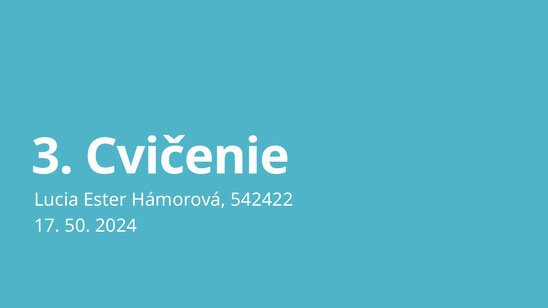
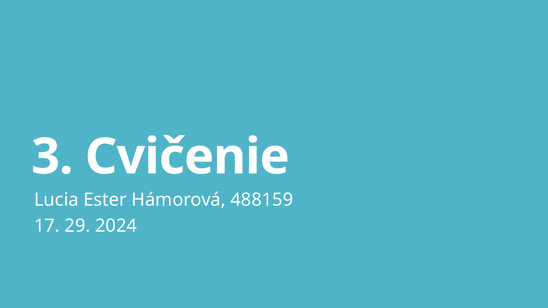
542422: 542422 -> 488159 (262, 200)
50: 50 -> 29 (78, 226)
